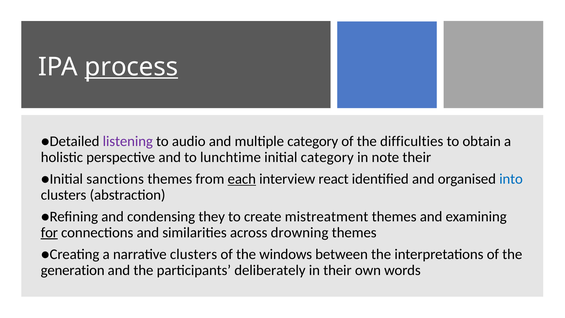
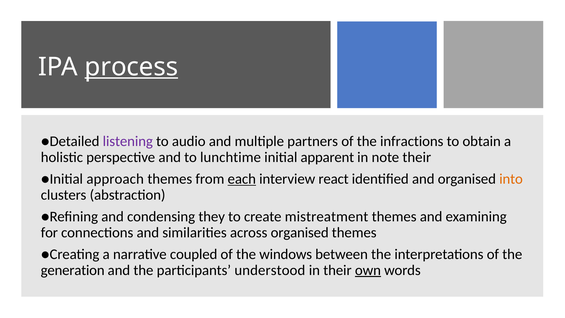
multiple category: category -> partners (313, 141)
difficulties: difficulties -> infractions (412, 141)
initial category: category -> apparent (327, 157)
sanctions: sanctions -> approach (115, 179)
into colour: blue -> orange (511, 179)
for underline: present -> none (49, 232)
across drowning: drowning -> organised (300, 232)
narrative clusters: clusters -> coupled (194, 254)
deliberately: deliberately -> understood (270, 270)
own underline: none -> present (368, 270)
